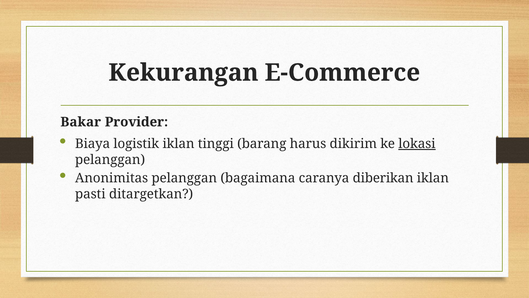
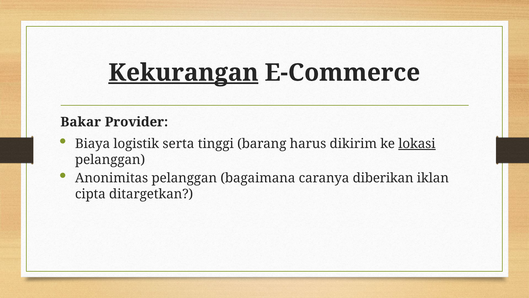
Kekurangan underline: none -> present (183, 73)
logistik iklan: iklan -> serta (178, 144)
pasti: pasti -> cipta (90, 194)
